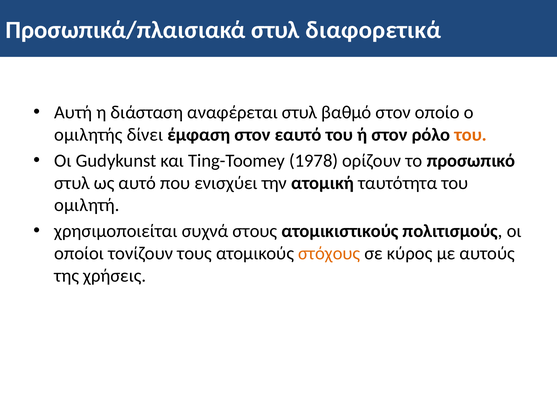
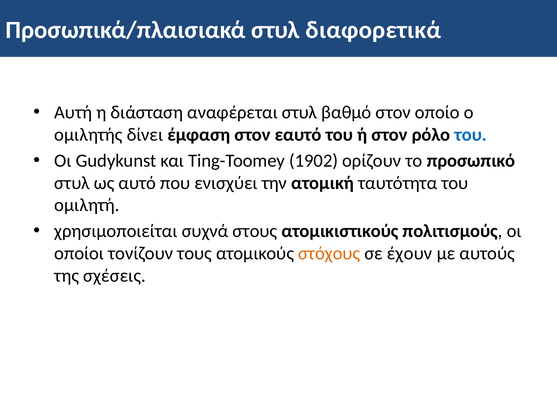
του colour: orange -> blue (471, 135)
1978: 1978 -> 1902 (314, 161)
κύρος: κύρος -> έχουν (410, 254)
χρήσεις: χρήσεις -> σχέσεις (115, 276)
